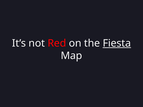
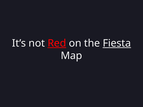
Red underline: none -> present (57, 43)
